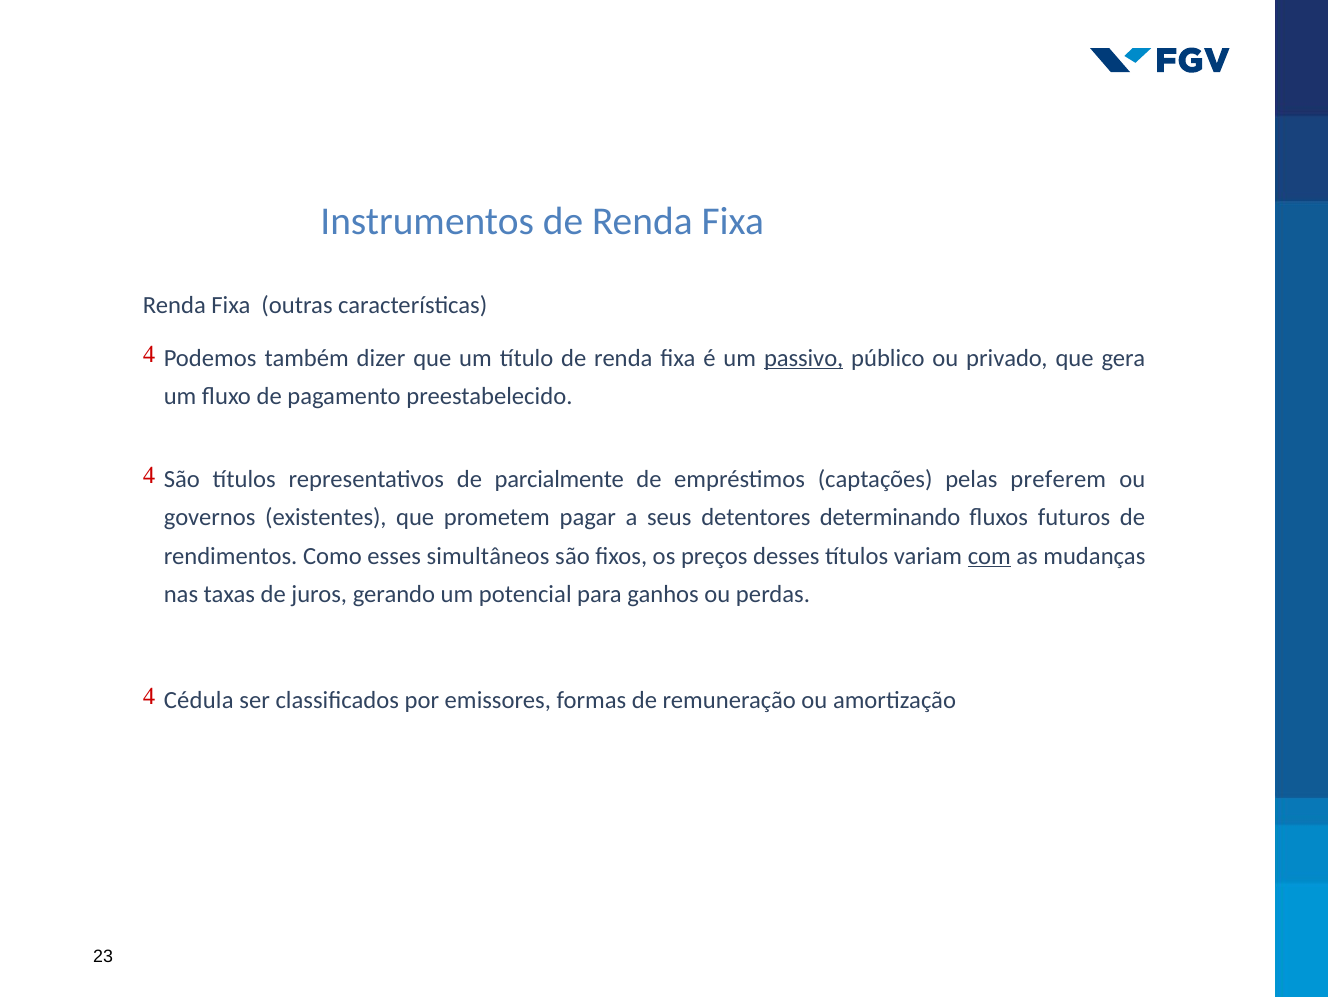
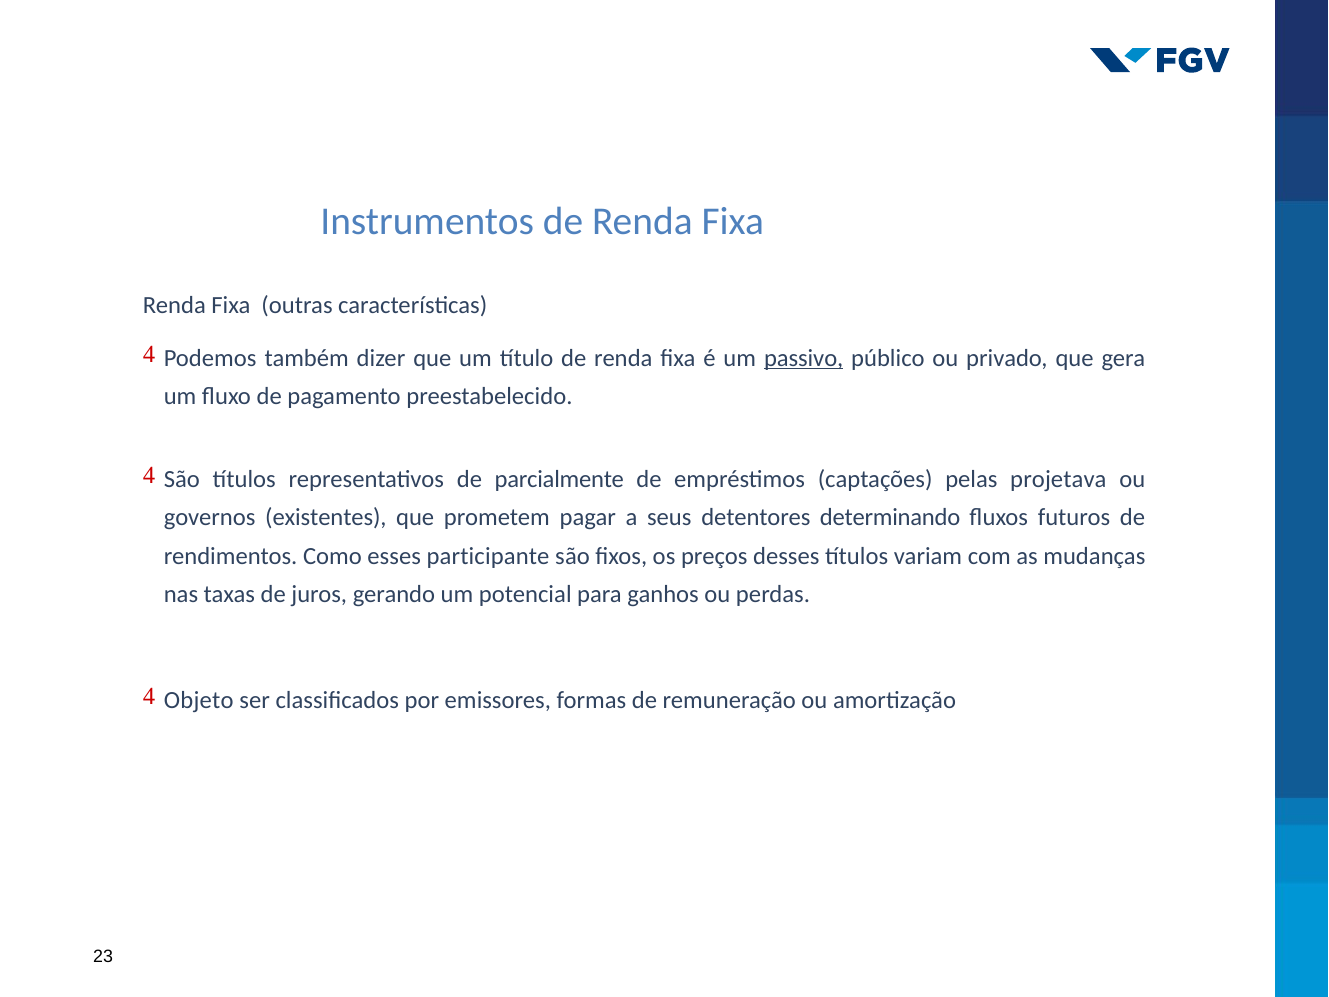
preferem: preferem -> projetava (1058, 479)
simultâneos: simultâneos -> participante (488, 556)
com underline: present -> none (989, 556)
Cédula: Cédula -> Objeto (199, 701)
